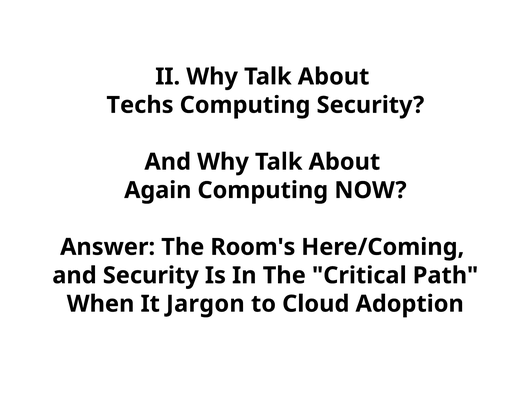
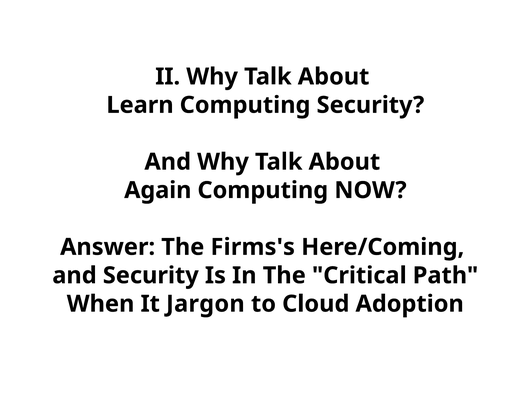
Techs: Techs -> Learn (140, 105)
Room's: Room's -> Firms's (253, 247)
